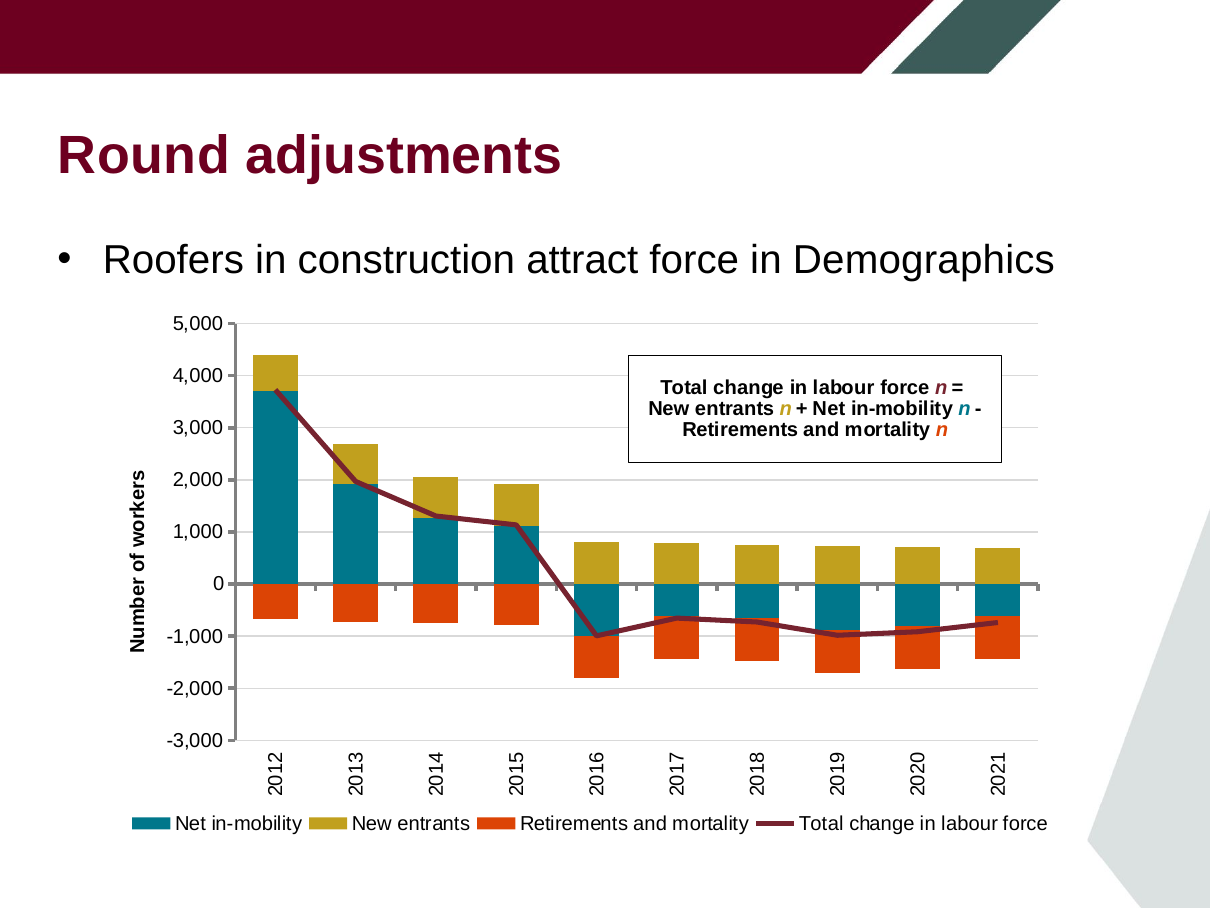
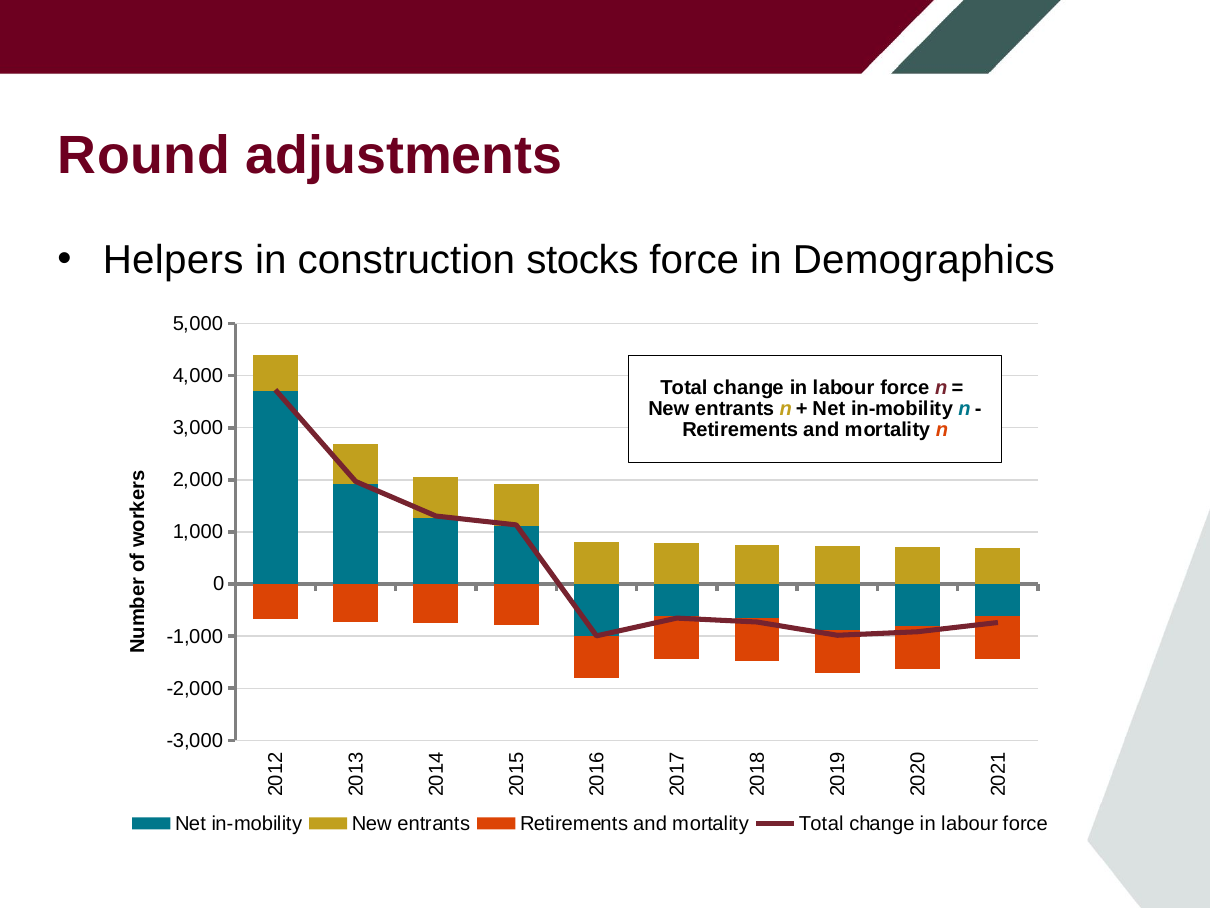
Roofers: Roofers -> Helpers (173, 260)
attract: attract -> stocks (583, 260)
